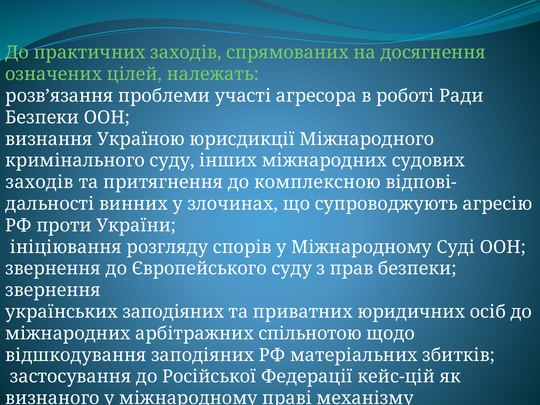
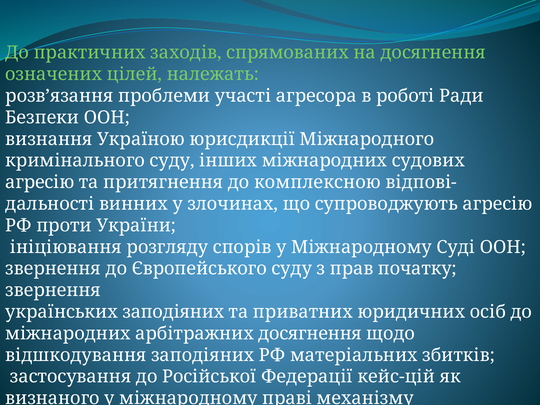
заходів: заходів -> агресію (40, 182)
прав безпеки: безпеки -> початку (417, 269)
арбітражних спільнотою: спільнотою -> досягнення (310, 334)
